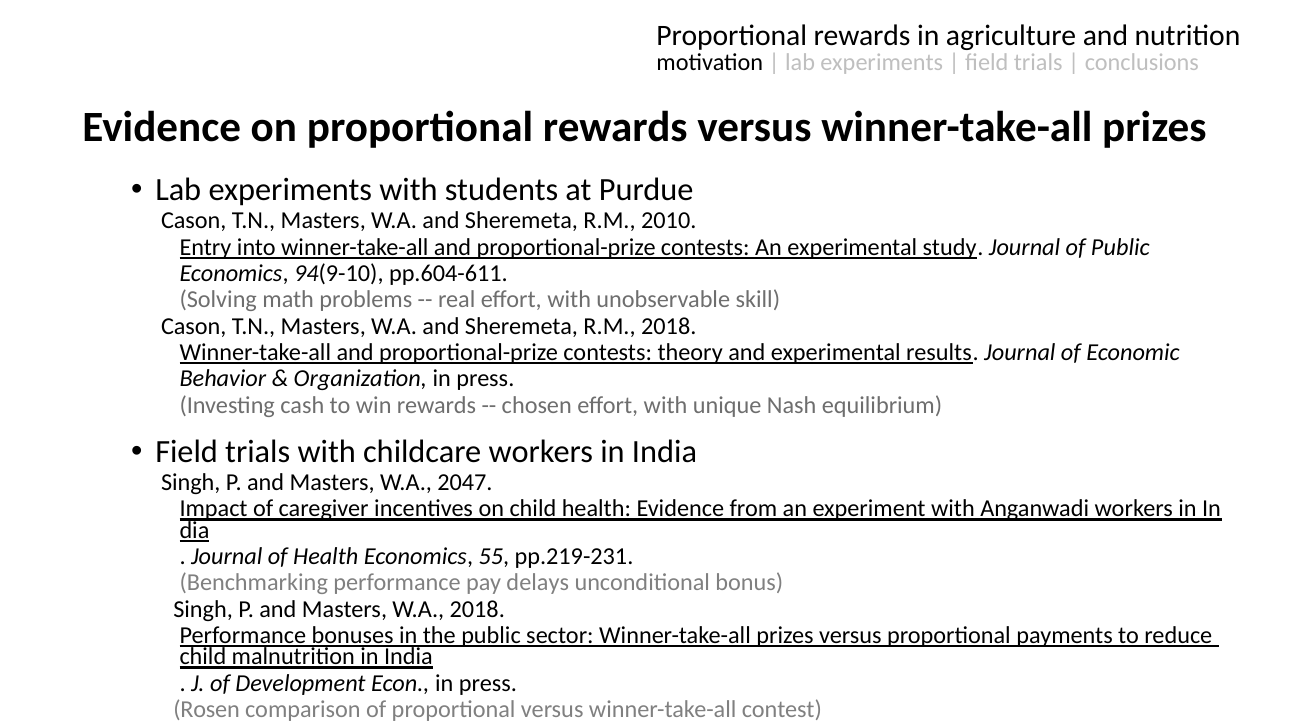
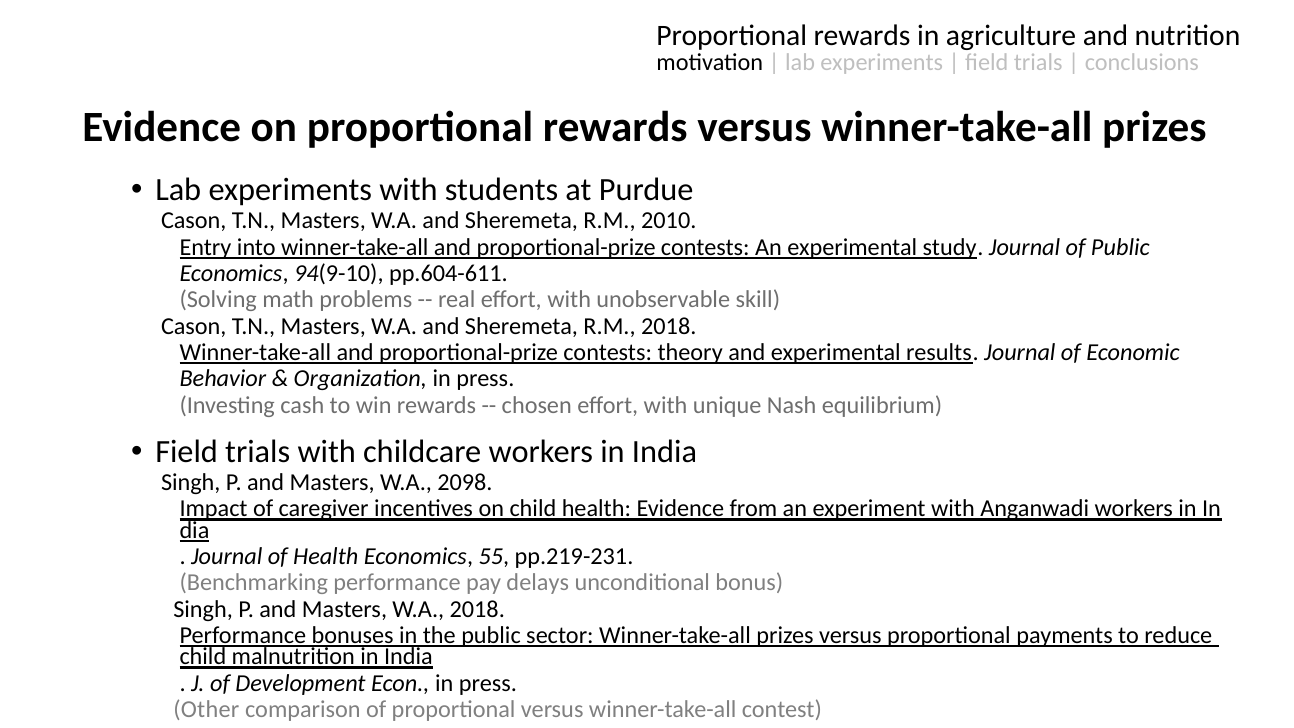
2047: 2047 -> 2098 (465, 482)
Rosen: Rosen -> Other (206, 709)
